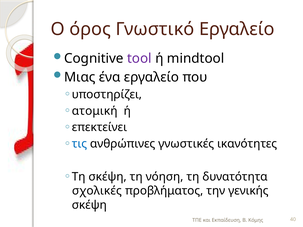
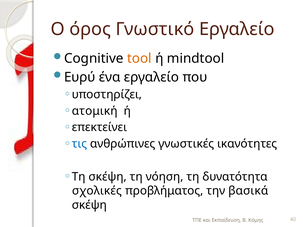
tool colour: purple -> orange (139, 59)
Μιας: Μιας -> Ευρύ (80, 77)
γενικής: γενικής -> βασικά (248, 191)
